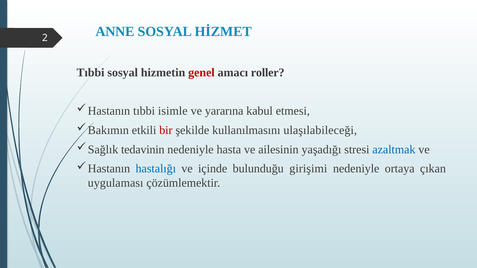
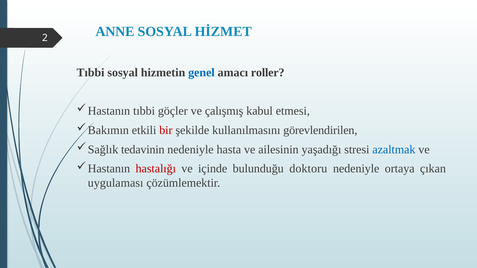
genel colour: red -> blue (201, 72)
isimle: isimle -> göçler (173, 111)
yararına: yararına -> çalışmış (224, 111)
ulaşılabileceği: ulaşılabileceği -> görevlendirilen (320, 130)
hastalığı colour: blue -> red (156, 169)
girişimi: girişimi -> doktoru (308, 169)
